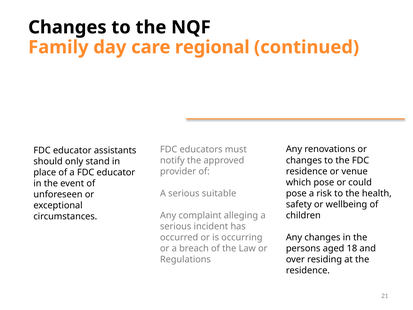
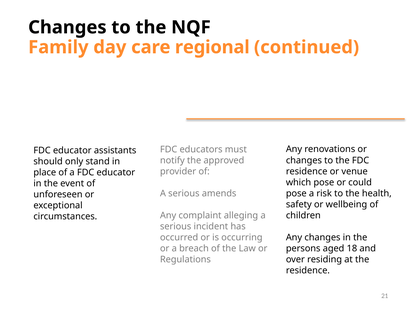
suitable: suitable -> amends (219, 193)
